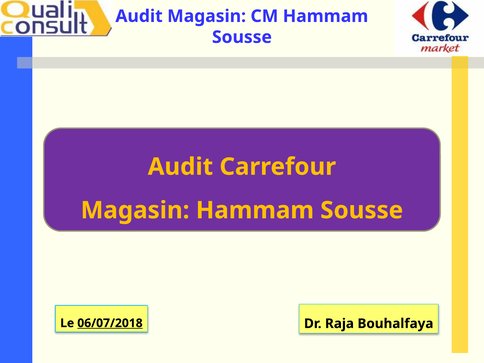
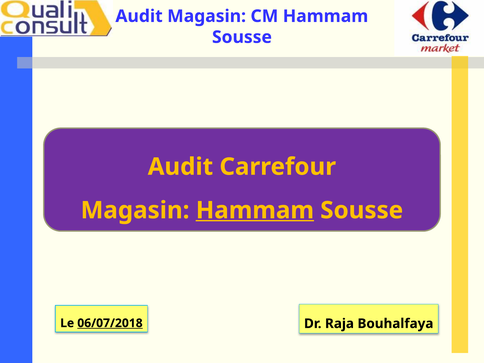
Hammam underline: none -> present (255, 210)
